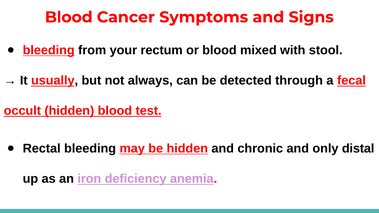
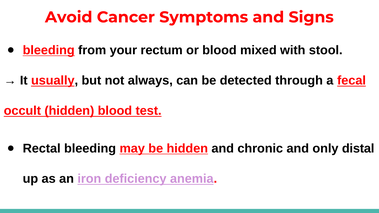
Blood: Blood -> Avoid (69, 17)
